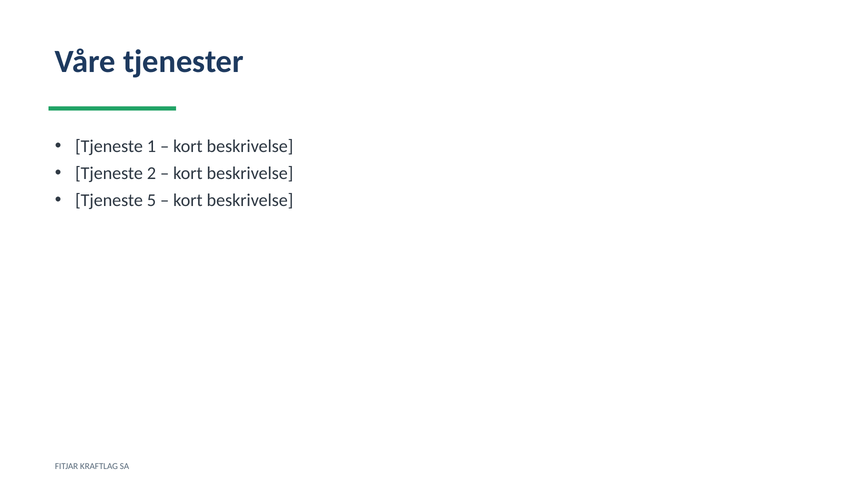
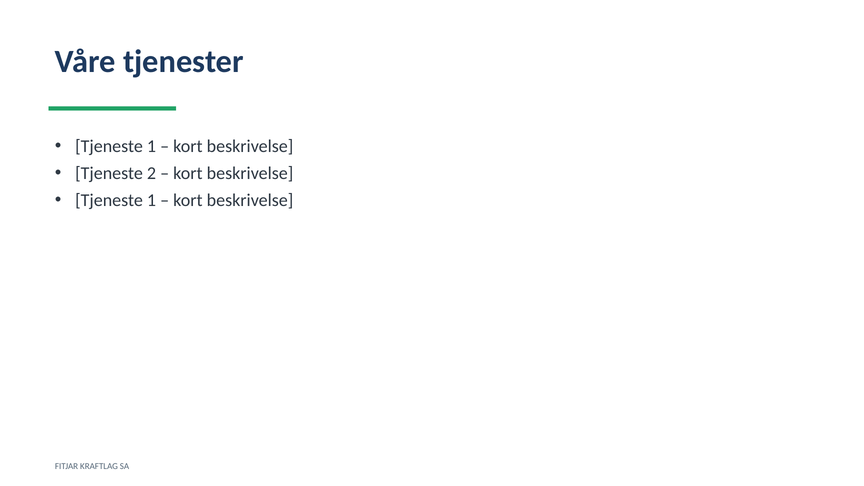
5: 5 -> 1 (151, 200)
